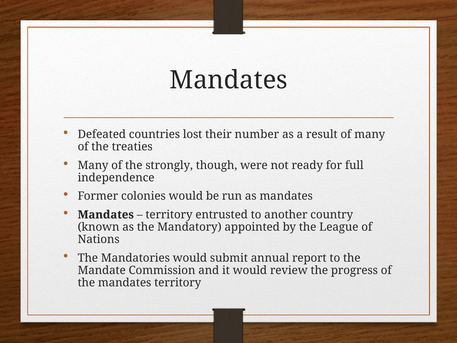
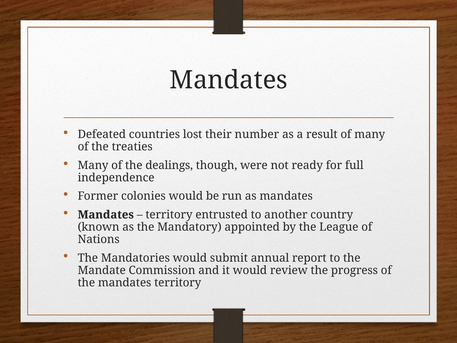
strongly: strongly -> dealings (169, 165)
